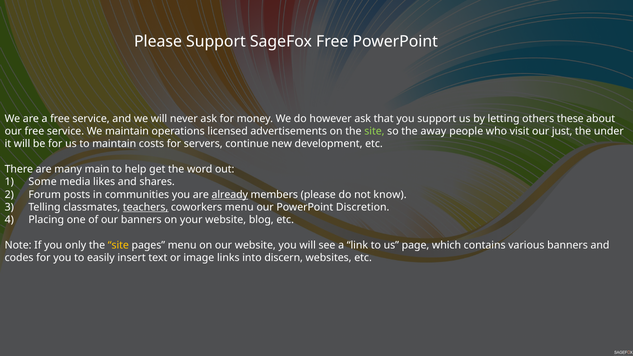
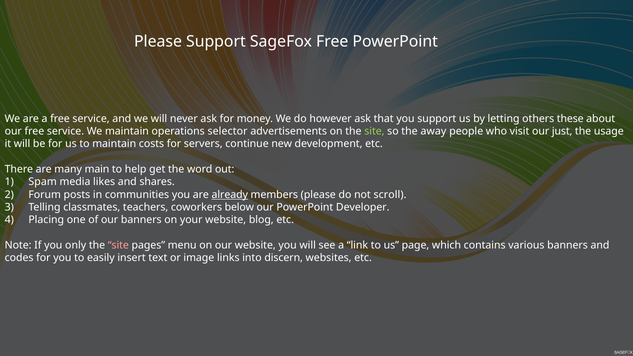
licensed: licensed -> selector (228, 131)
under: under -> usage (609, 131)
Some: Some -> Spam (43, 182)
know: know -> scroll (390, 195)
teachers underline: present -> none (146, 207)
coworkers menu: menu -> below (239, 207)
Discretion: Discretion -> Developer (363, 207)
site colour: yellow -> pink (118, 245)
